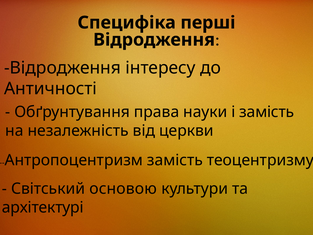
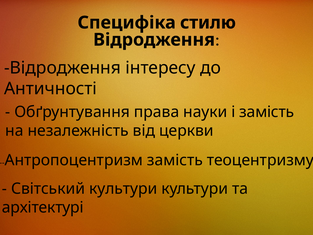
перші: перші -> стилю (208, 23)
Світський основою: основою -> культури (123, 189)
